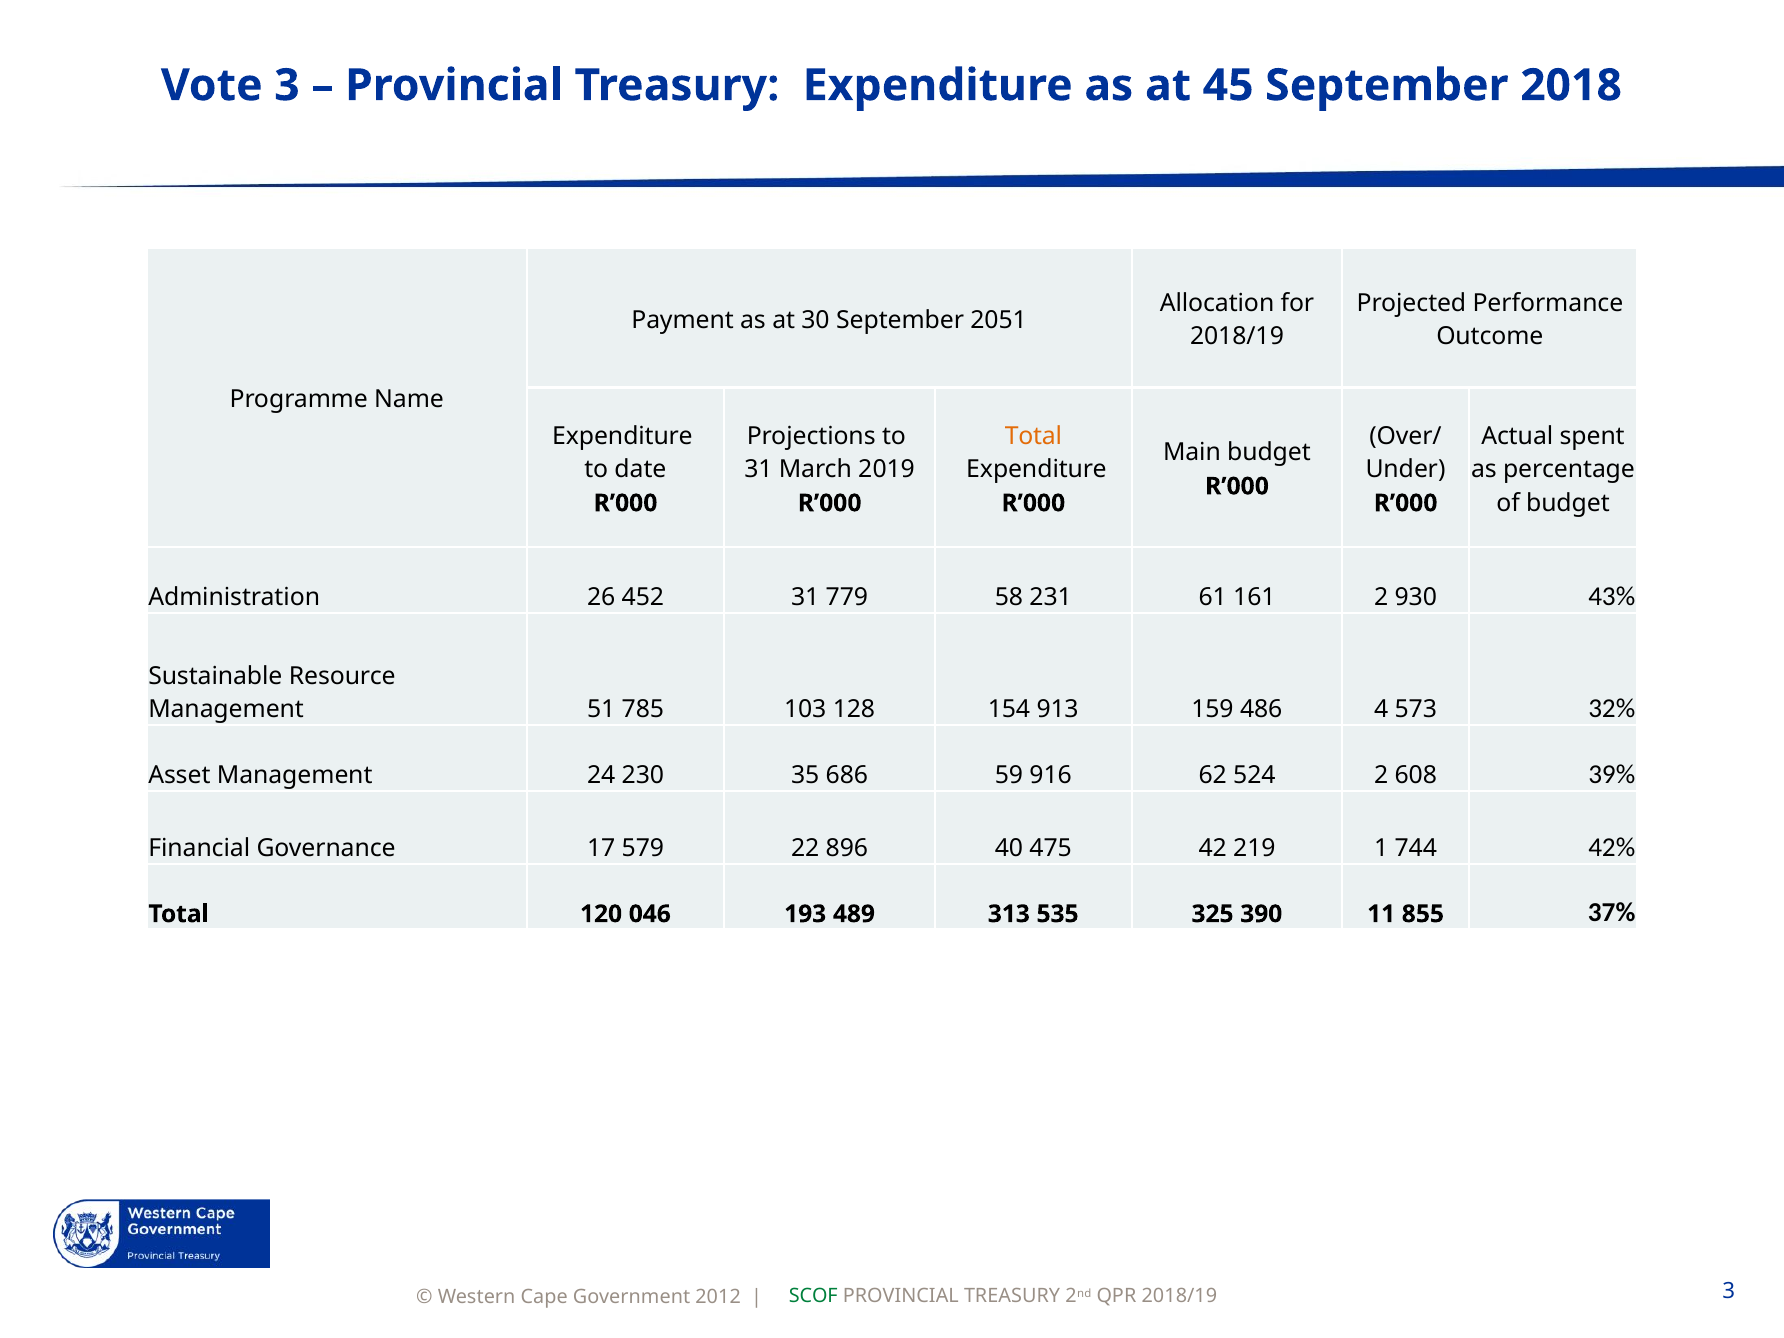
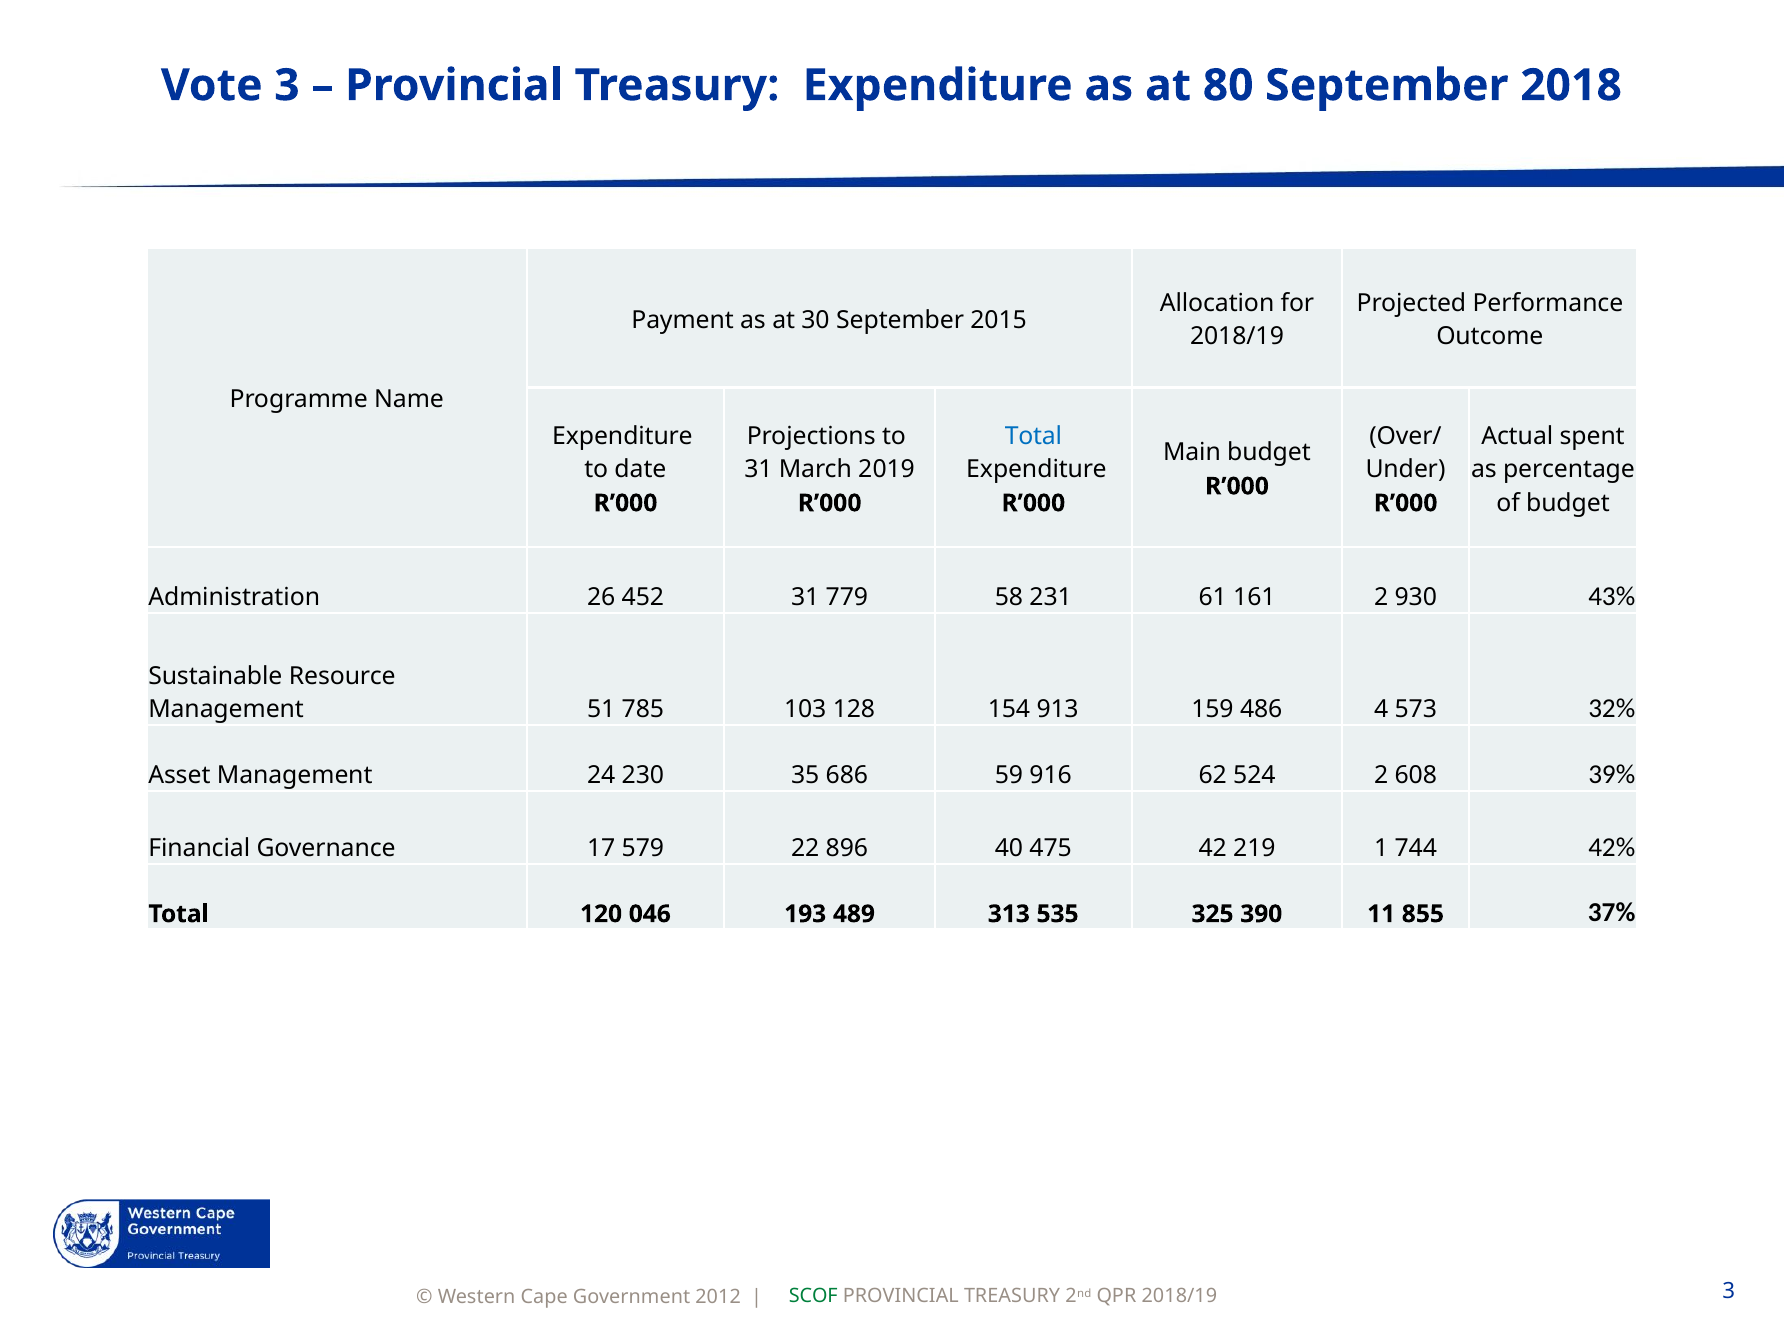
45: 45 -> 80 (1228, 86)
2051: 2051 -> 2015 (999, 320)
Total colour: orange -> blue (1033, 436)
